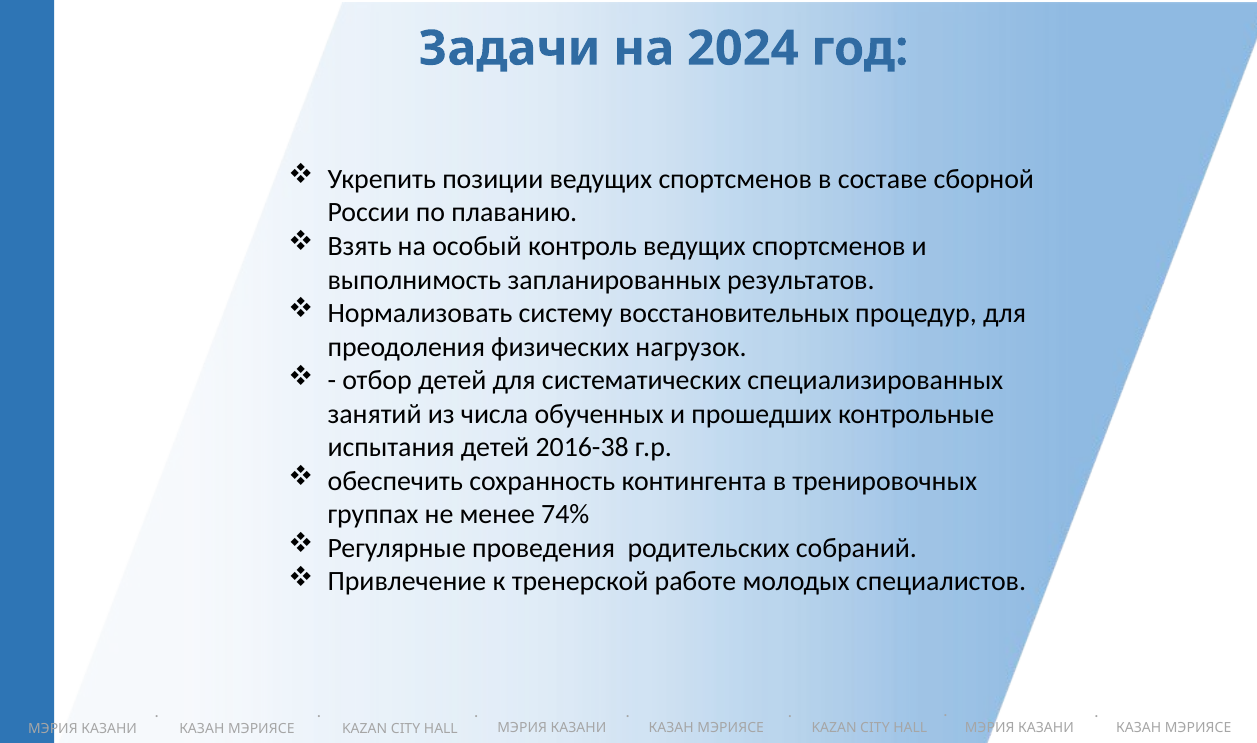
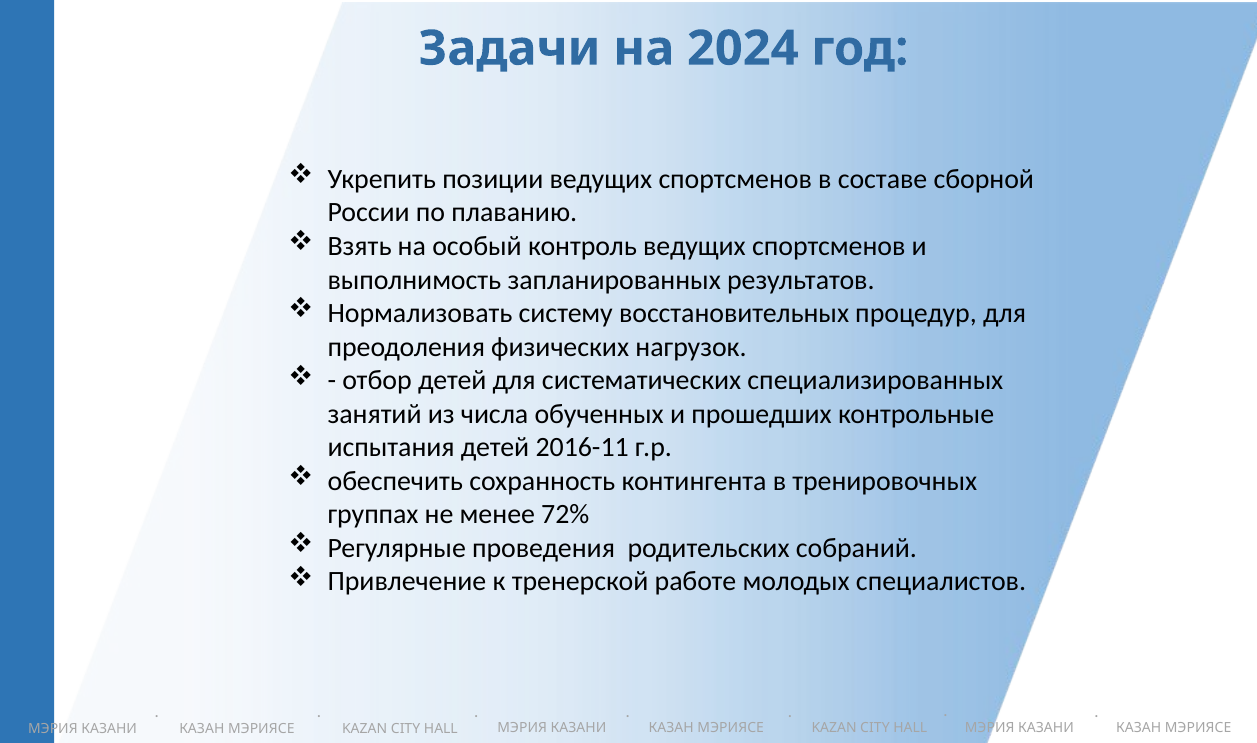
2016-38: 2016-38 -> 2016-11 (582, 447)
74%: 74% -> 72% (565, 514)
